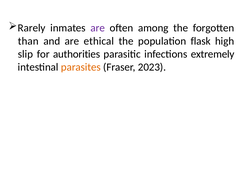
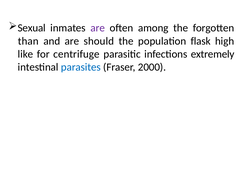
Rarely: Rarely -> Sexual (32, 28)
ethical: ethical -> should (99, 41)
slip: slip -> like (25, 54)
authorities: authorities -> centrifuge (76, 54)
parasites colour: orange -> blue (81, 67)
2023: 2023 -> 2000 (152, 67)
